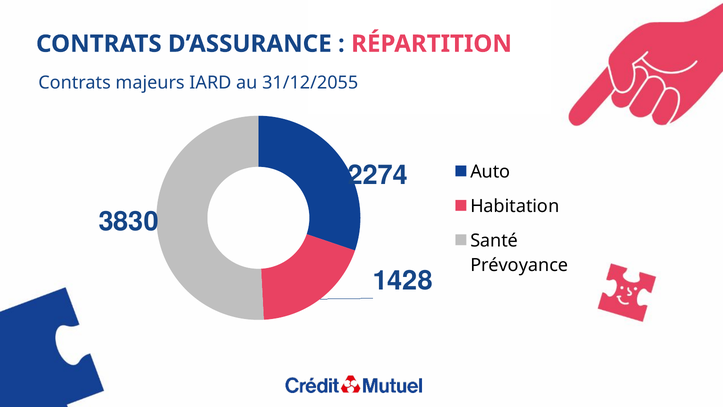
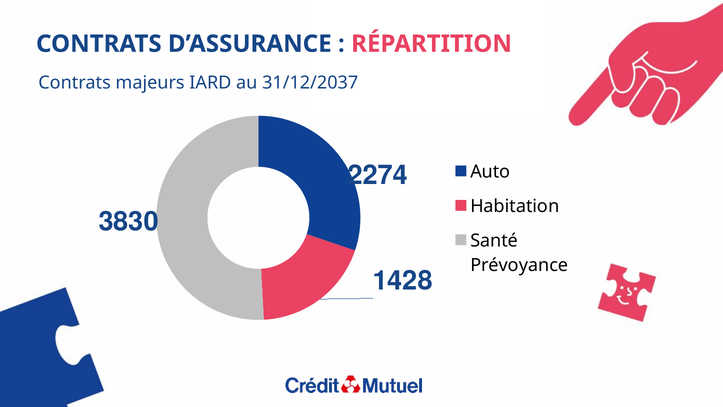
31/12/2055: 31/12/2055 -> 31/12/2037 (310, 83)
